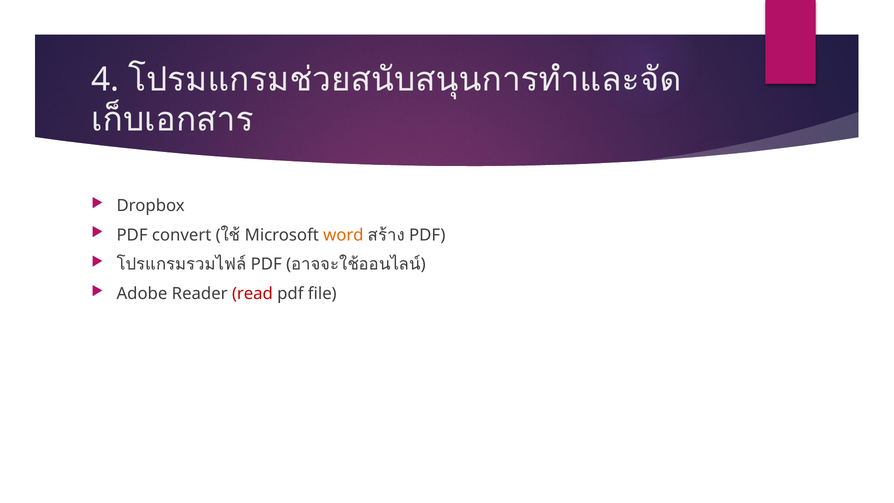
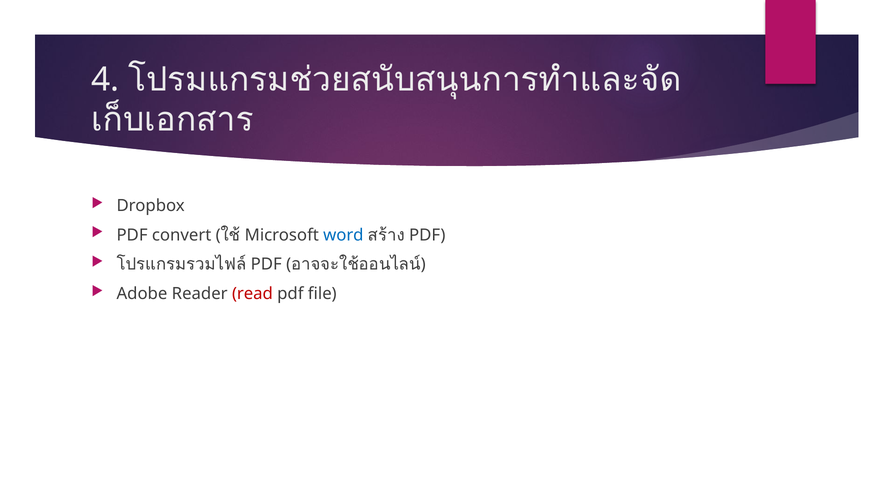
word colour: orange -> blue (343, 235)
